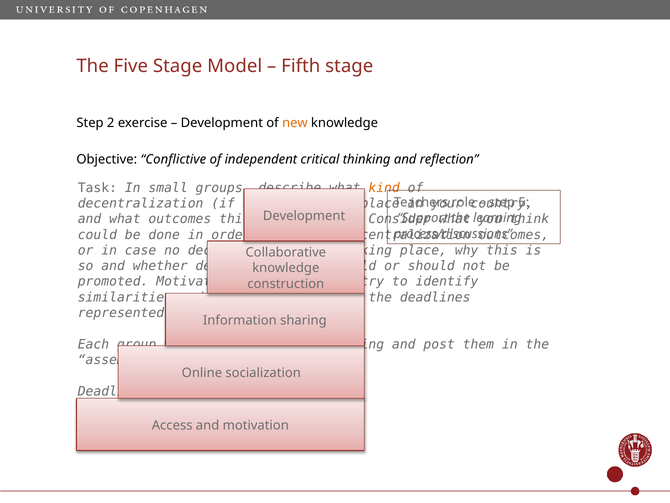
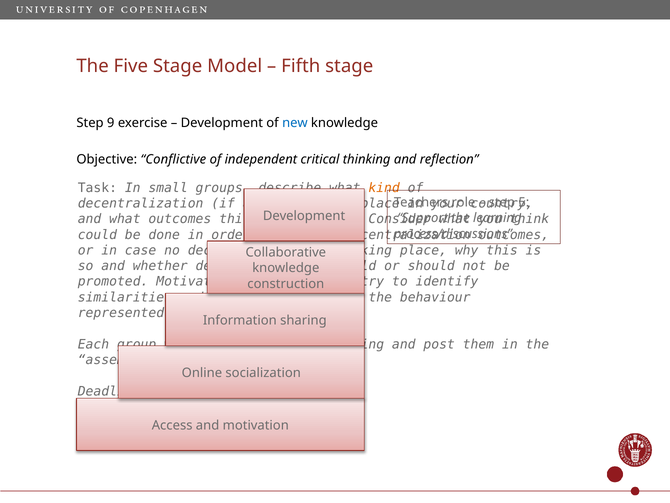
2: 2 -> 9 (111, 123)
new colour: orange -> blue (295, 123)
deadlines: deadlines -> behaviour (435, 297)
